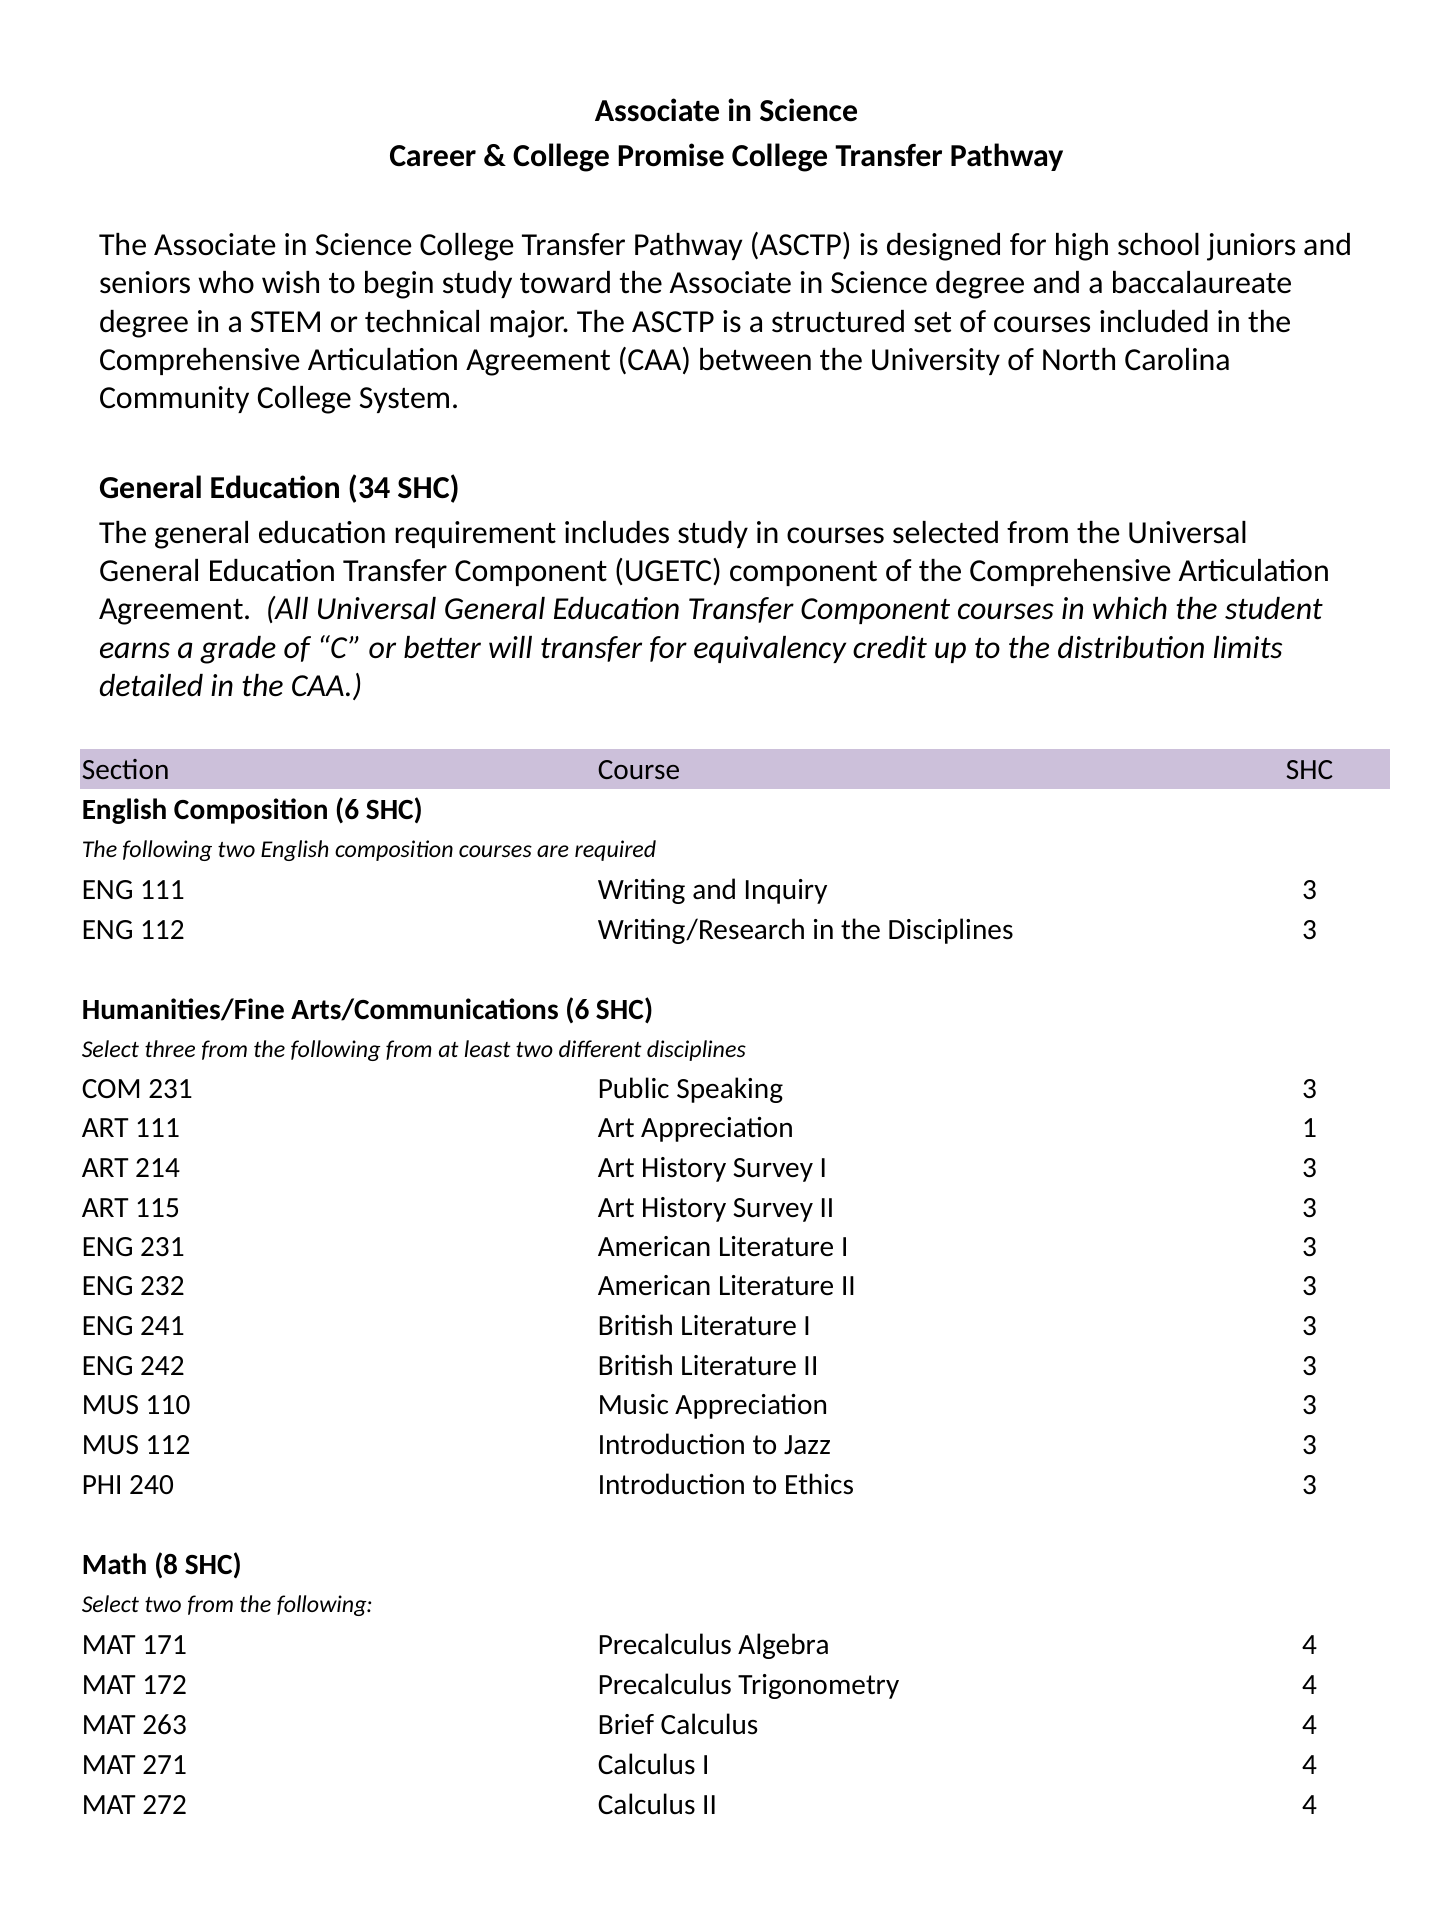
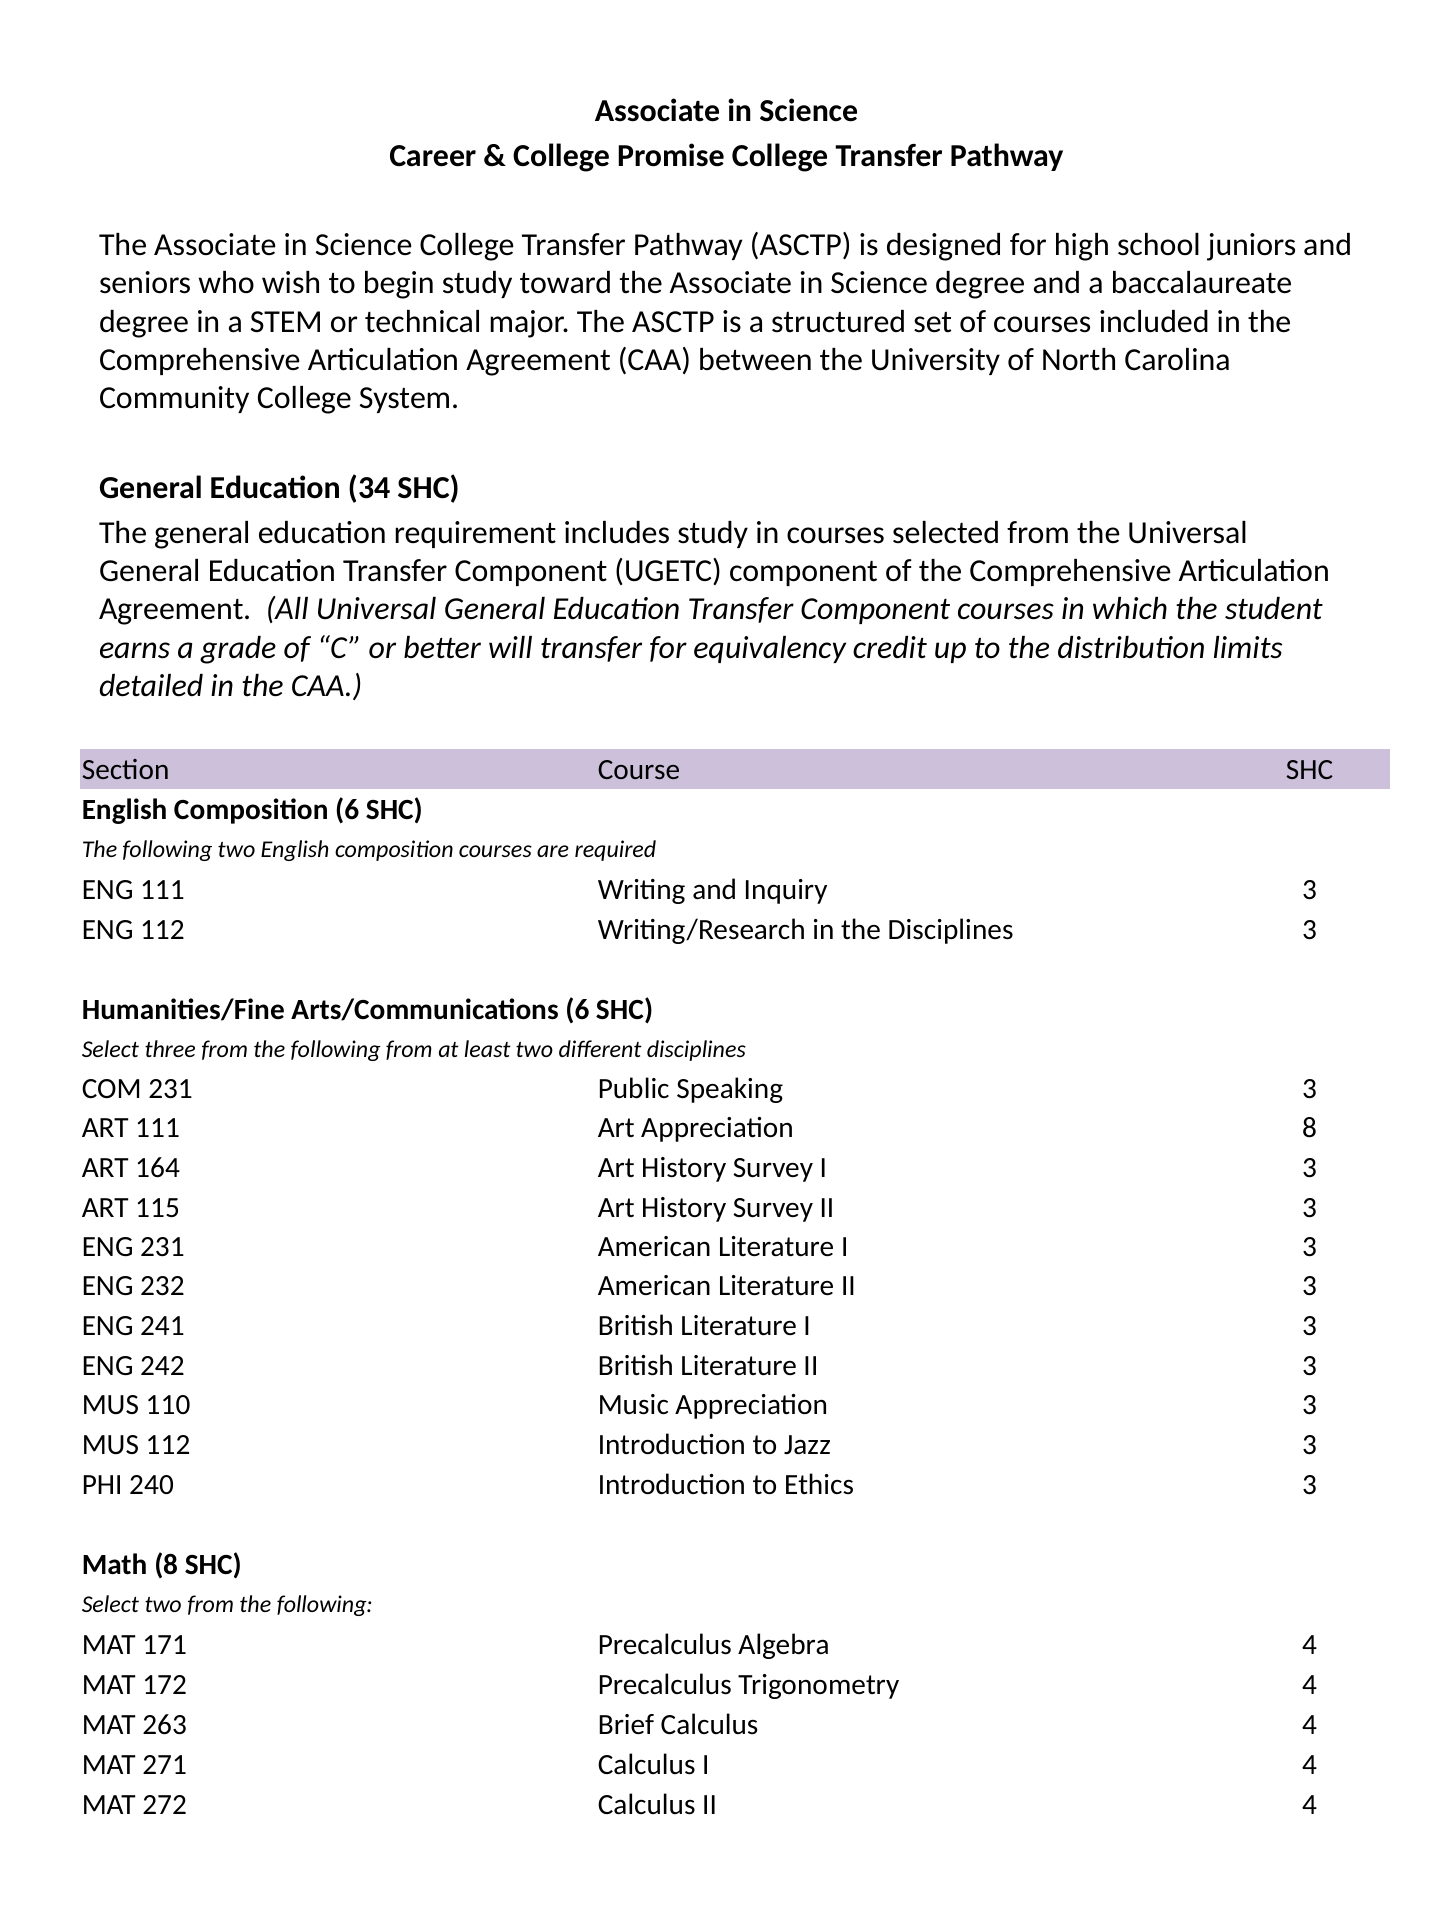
Appreciation 1: 1 -> 8 (1310, 1128)
214: 214 -> 164 (158, 1168)
